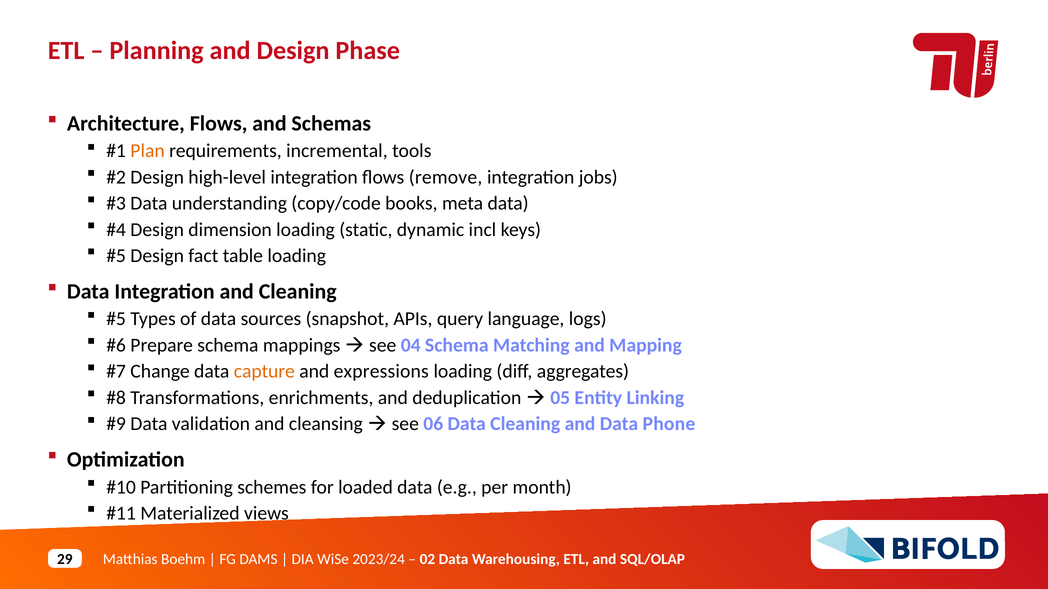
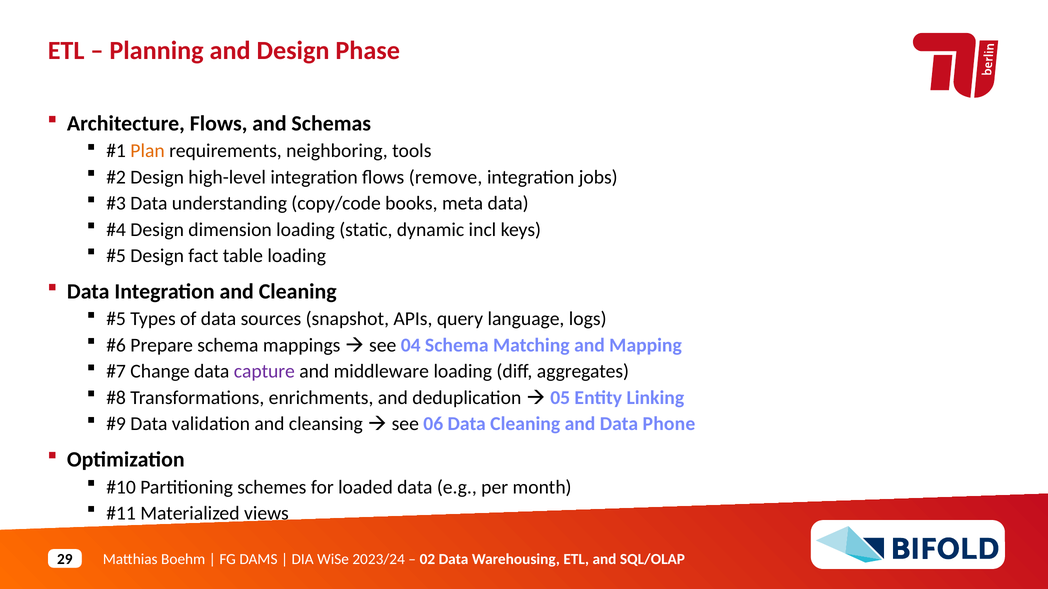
incremental: incremental -> neighboring (337, 151)
capture colour: orange -> purple (264, 372)
expressions: expressions -> middleware (381, 372)
